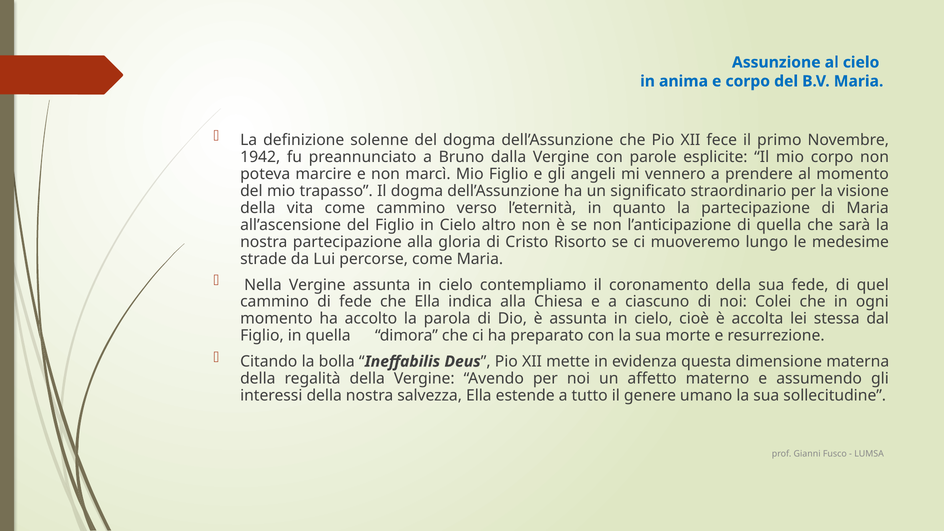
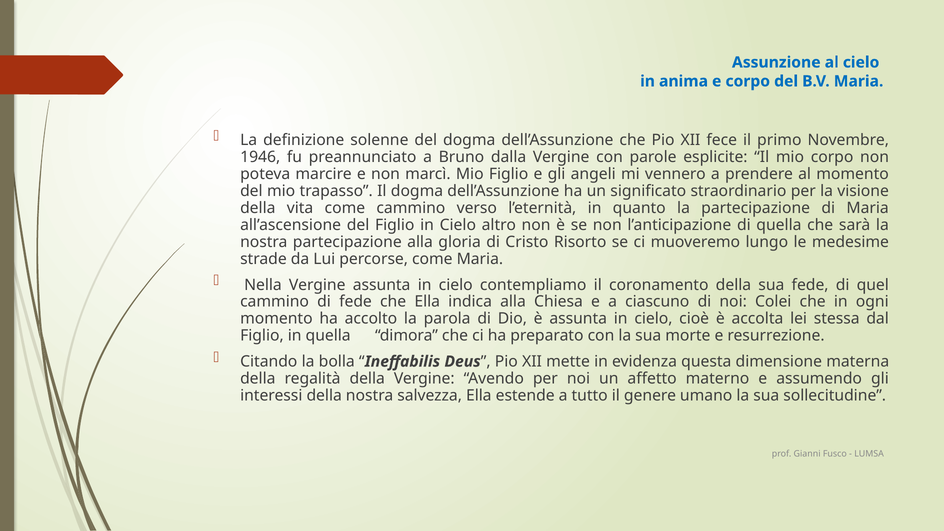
1942: 1942 -> 1946 (260, 157)
